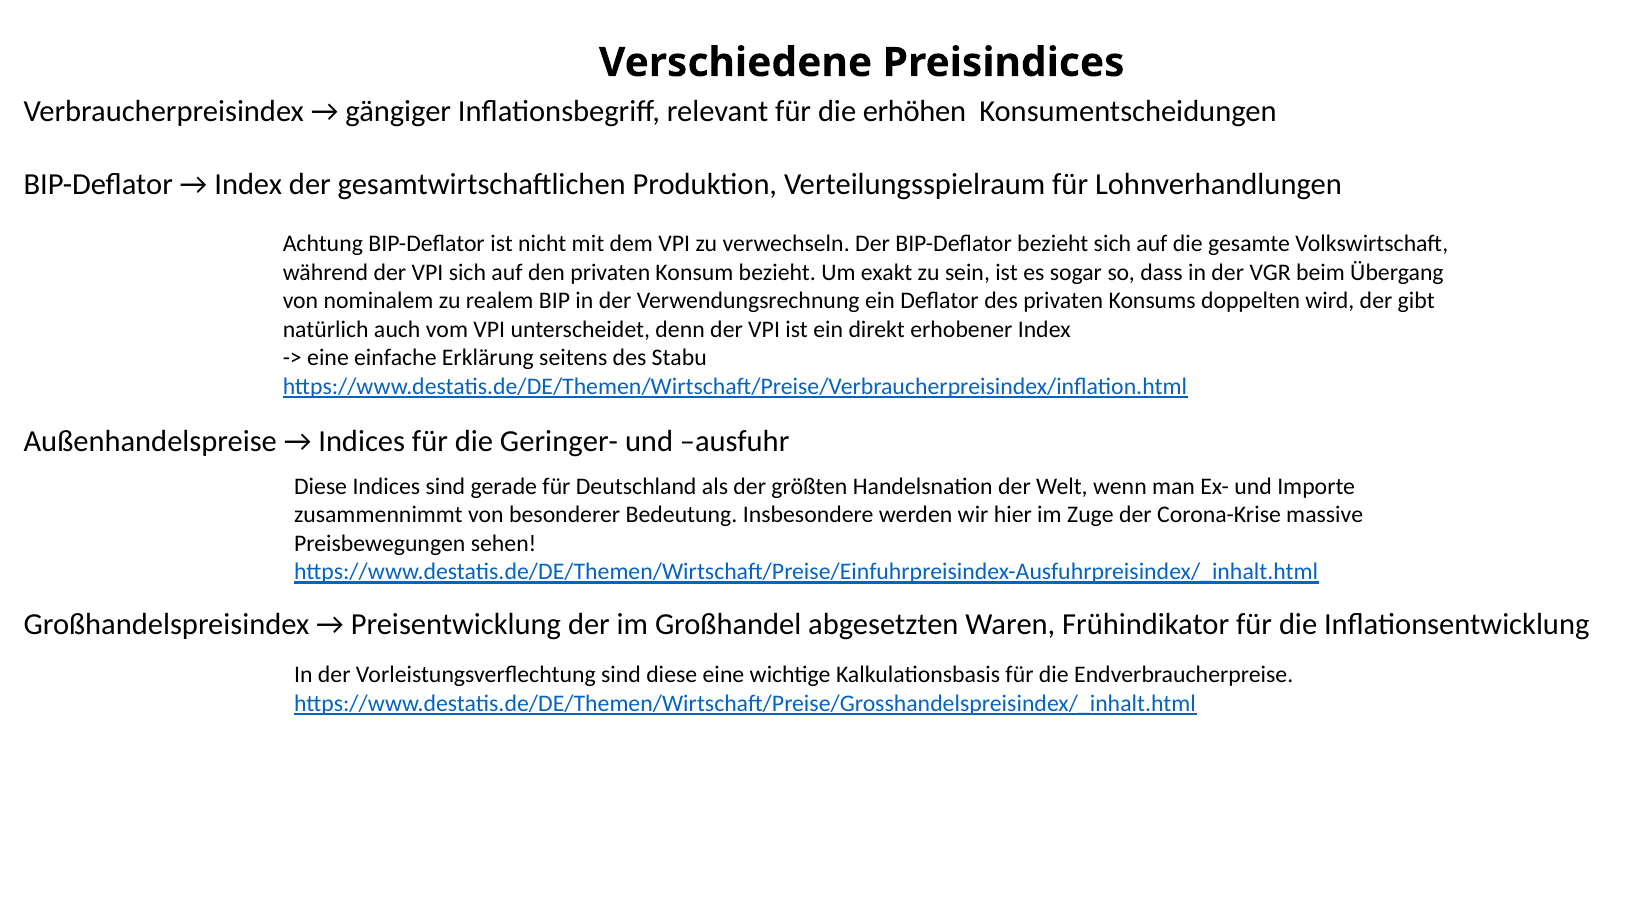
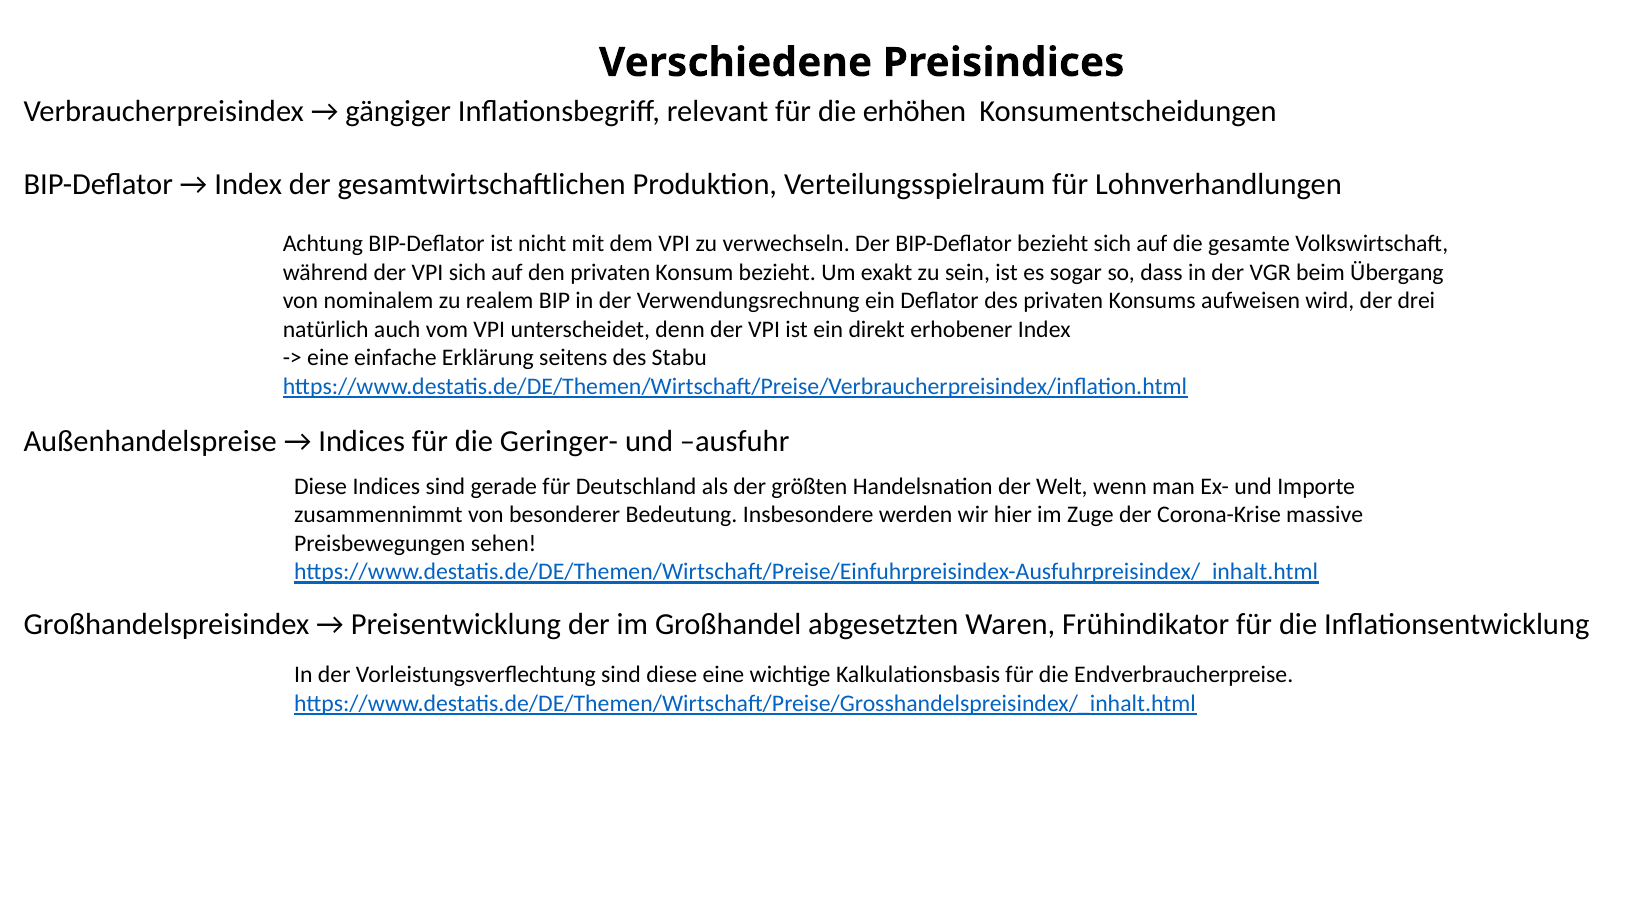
doppelten: doppelten -> aufweisen (1251, 301)
gibt: gibt -> drei (1416, 301)
